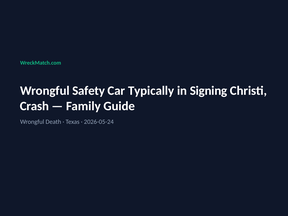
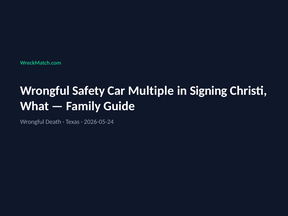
Typically: Typically -> Multiple (151, 91)
Crash: Crash -> What (34, 106)
